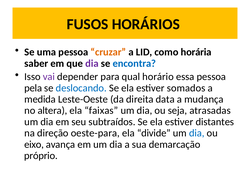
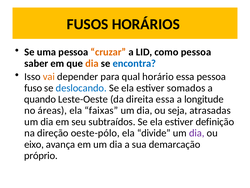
como horária: horária -> pessoa (196, 52)
dia colour: purple -> orange (92, 63)
vai colour: purple -> orange (49, 76)
pela: pela -> fuso (33, 88)
medida: medida -> quando (40, 99)
direita data: data -> essa (165, 99)
mudança: mudança -> longitude (204, 99)
altera: altera -> áreas (52, 110)
distantes: distantes -> definição (215, 121)
oeste-para: oeste-para -> oeste-pólo (95, 133)
dia colour: blue -> purple (197, 133)
